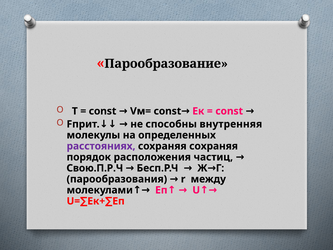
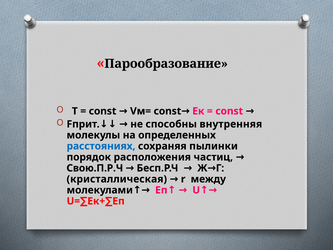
расстояниях colour: purple -> blue (101, 146)
сохраняя сохраняя: сохраняя -> пылинки (214, 146)
парообразования: парообразования -> кристаллическая (117, 179)
